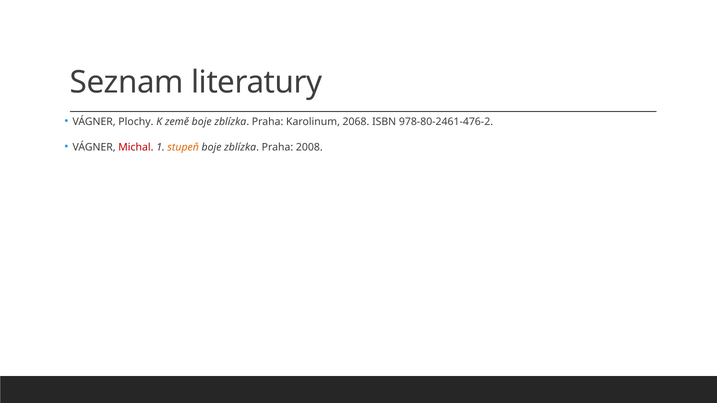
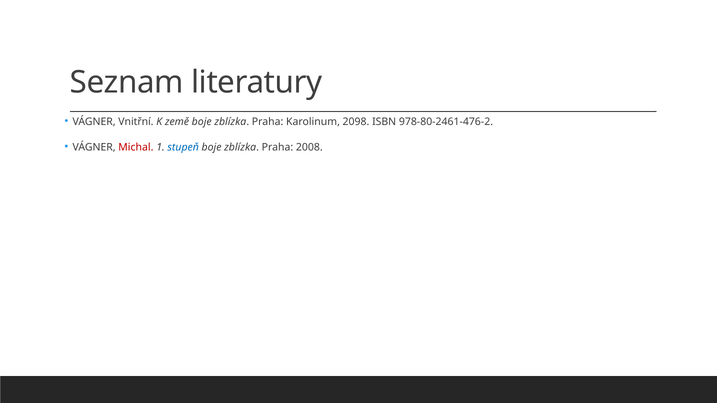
Plochy: Plochy -> Vnitřní (136, 122)
2068: 2068 -> 2098 (356, 122)
stupeň colour: orange -> blue (183, 147)
